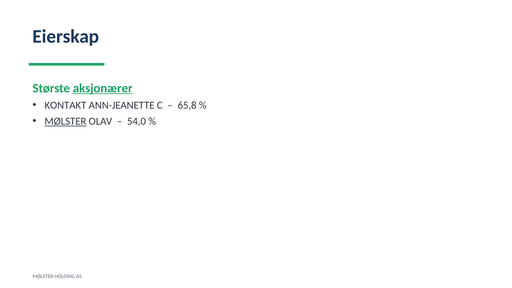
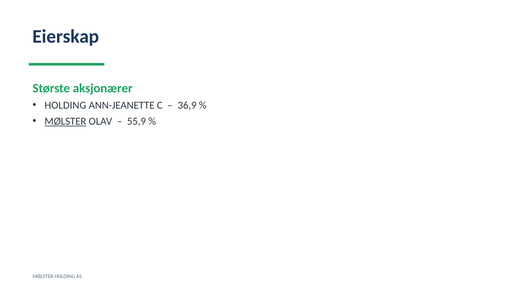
aksjonærer underline: present -> none (103, 88)
KONTAKT: KONTAKT -> HOLDING (65, 105)
65,8: 65,8 -> 36,9 (187, 105)
54,0: 54,0 -> 55,9 (136, 121)
